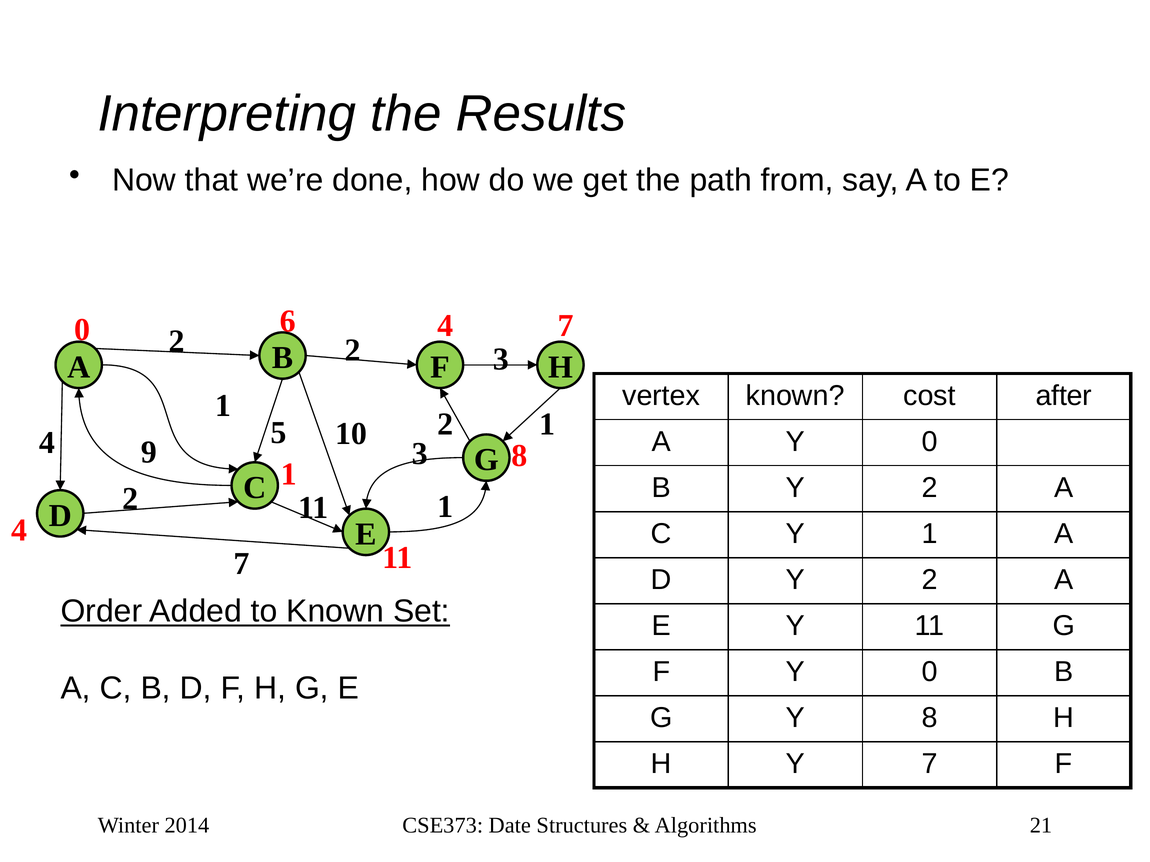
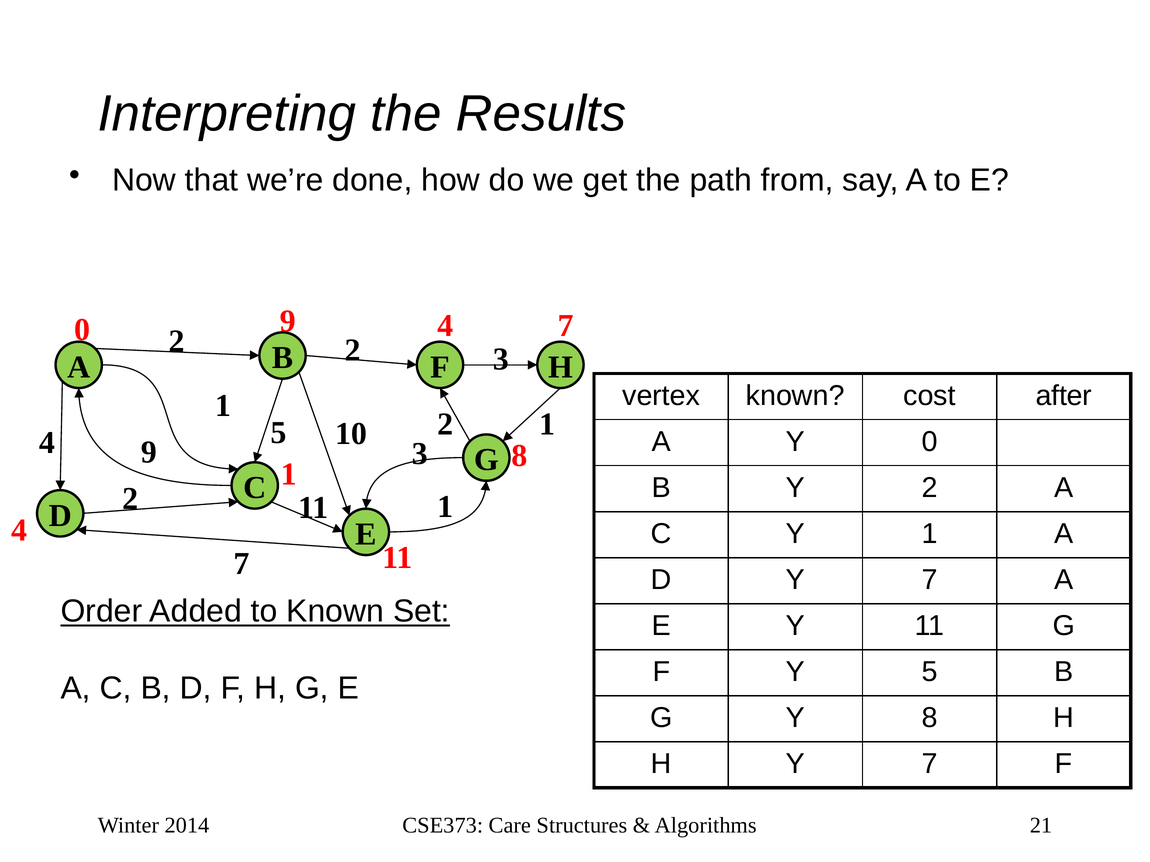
0 6: 6 -> 9 (288, 322)
D Y 2: 2 -> 7 (930, 580)
F Y 0: 0 -> 5 (930, 672)
Date: Date -> Care (510, 826)
